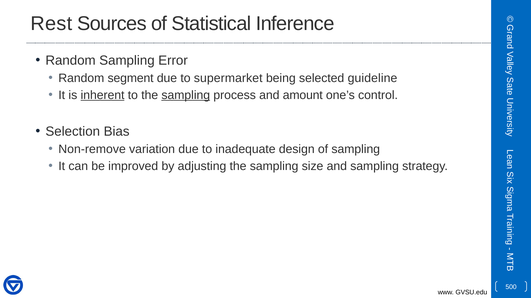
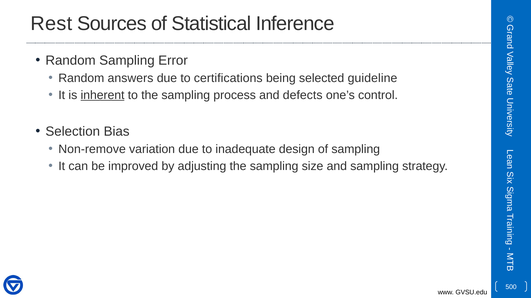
segment: segment -> answers (130, 78)
supermarket: supermarket -> certifications (228, 78)
sampling underline: present -> none (186, 95)
amount: amount -> defects (303, 95)
